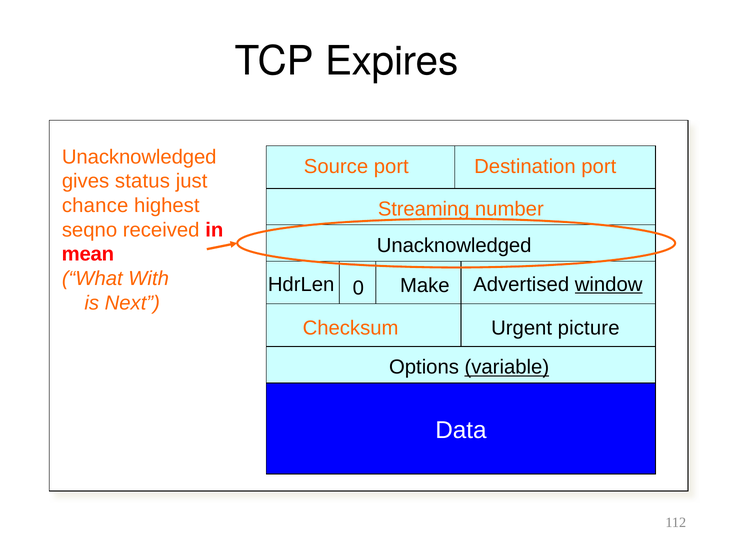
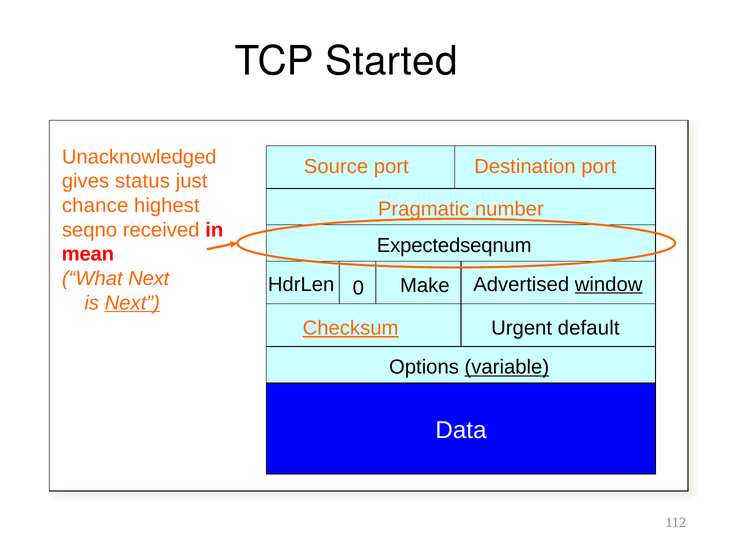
Expires: Expires -> Started (391, 61)
Streaming: Streaming -> Pragmatic (424, 209)
Unacknowledged: Unacknowledged -> Expectedseqnum (454, 246)
What With: With -> Next (149, 279)
Next underline: none -> present (132, 303)
Checksum underline: none -> present (351, 328)
picture: picture -> default (589, 328)
